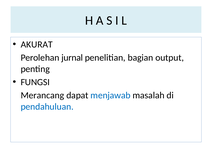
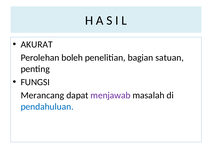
jurnal: jurnal -> boleh (72, 58)
output: output -> satuan (170, 58)
menjawab colour: blue -> purple (110, 95)
